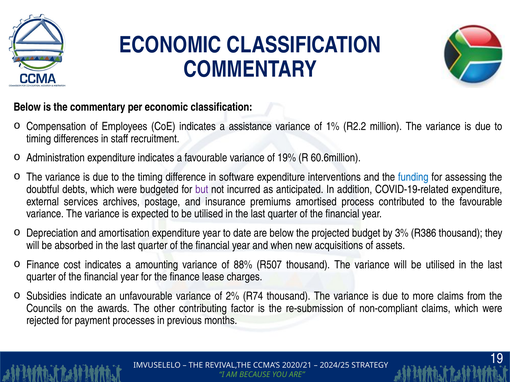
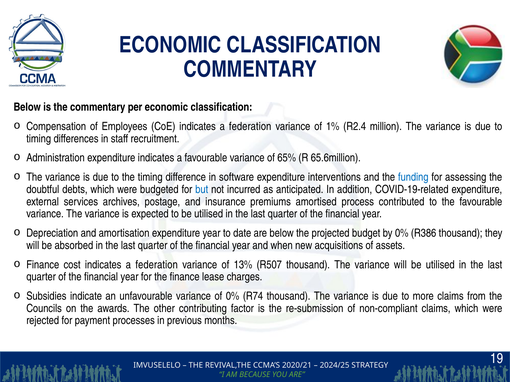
CoE indicates a assistance: assistance -> federation (250, 127)
R2.2: R2.2 -> R2.4 (355, 127)
19%: 19% -> 65% (287, 158)
60.6million: 60.6million -> 65.6million (336, 158)
but colour: purple -> blue (202, 190)
by 3%: 3% -> 0% (402, 233)
cost indicates a amounting: amounting -> federation (157, 265)
88%: 88% -> 13% (243, 265)
of 2%: 2% -> 0% (233, 297)
